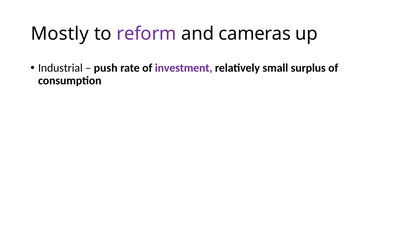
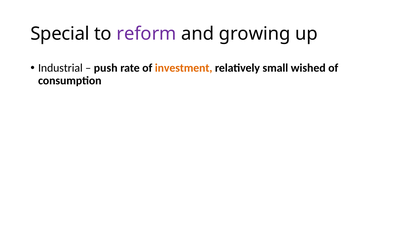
Mostly: Mostly -> Special (60, 34)
cameras: cameras -> growing (255, 34)
investment colour: purple -> orange (184, 68)
surplus: surplus -> wished (308, 68)
